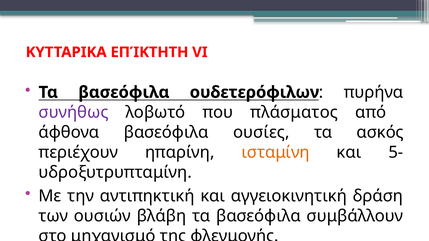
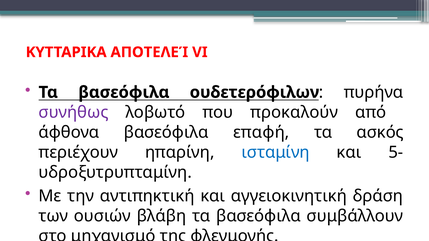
ΕΠΊΚΤΗΤΗ: ΕΠΊΚΤΗΤΗ -> ΑΠΟΤΕΛΕΊ (149, 52)
πλάσματος: πλάσματος -> προκαλούν (294, 112)
ουσίες: ουσίες -> επαφή (261, 132)
ισταμίνη colour: orange -> blue (276, 153)
